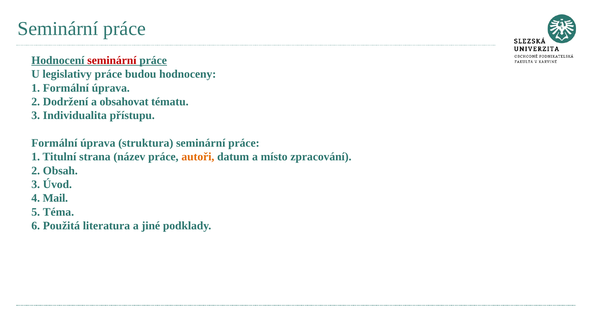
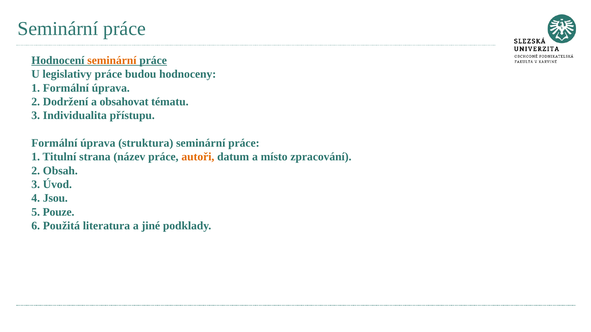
seminární colour: red -> orange (112, 60)
Mail: Mail -> Jsou (55, 198)
Téma: Téma -> Pouze (59, 212)
